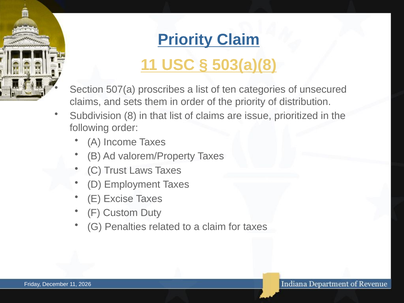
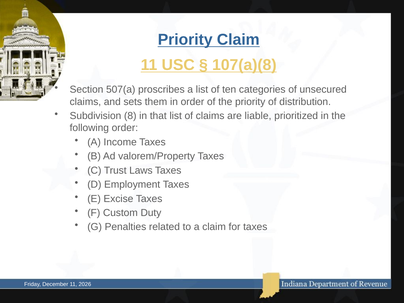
503(a)(8: 503(a)(8 -> 107(a)(8 (244, 65)
issue: issue -> liable (258, 116)
